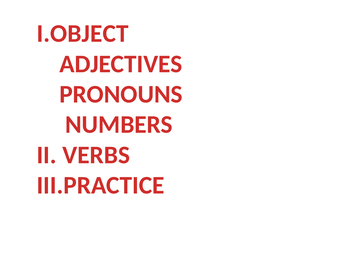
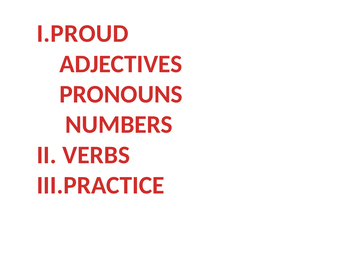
I.OBJECT: I.OBJECT -> I.PROUD (83, 34)
